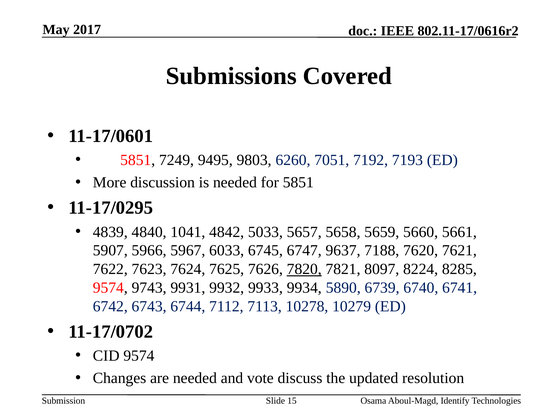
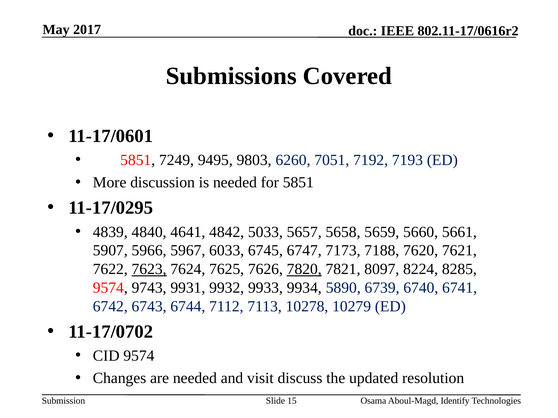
1041: 1041 -> 4641 (188, 232)
9637: 9637 -> 7173 (343, 251)
7623 underline: none -> present (149, 269)
vote: vote -> visit (260, 379)
